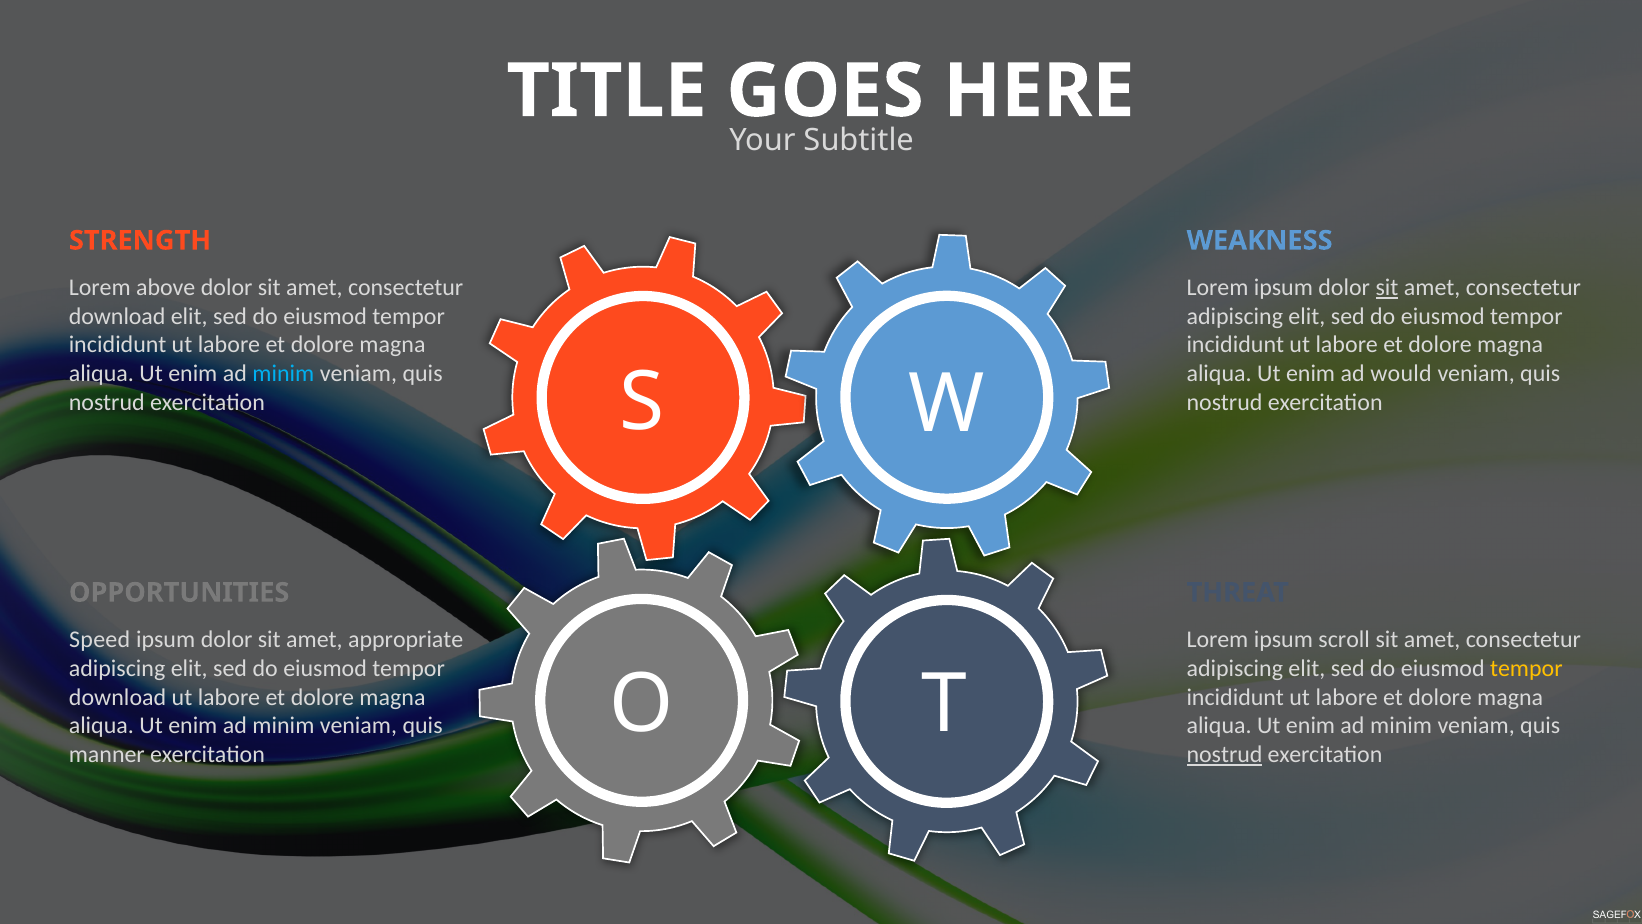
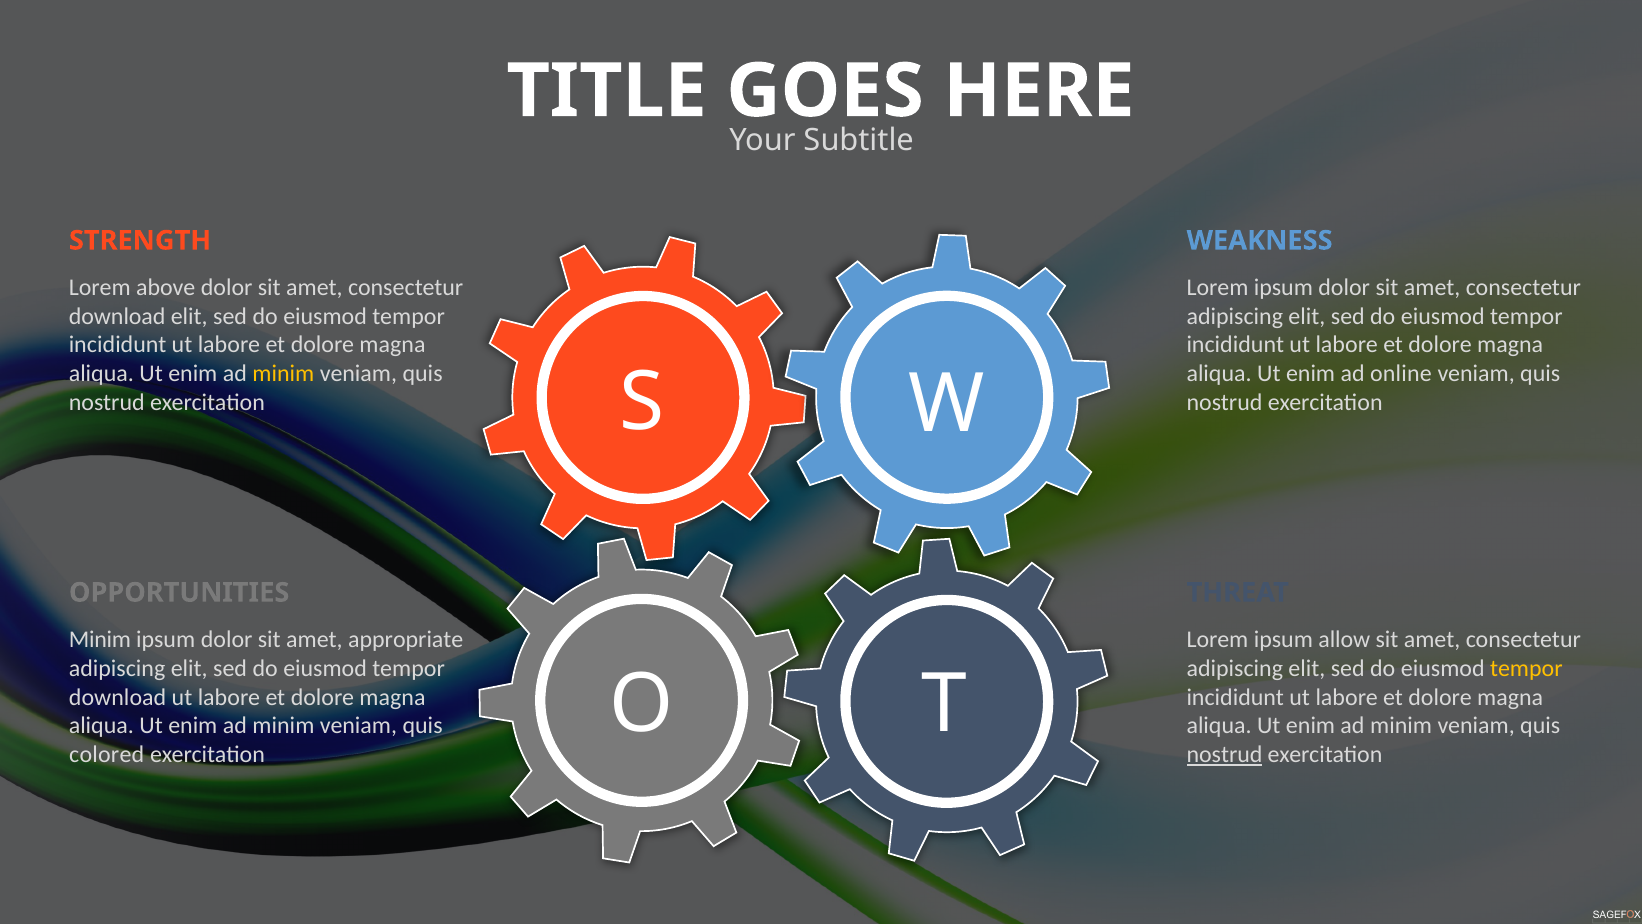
sit underline: present -> none (1387, 287)
minim colour: light blue -> yellow (283, 374)
would: would -> online (1401, 374)
Speed: Speed -> Minim (100, 639)
scroll: scroll -> allow (1344, 639)
manner: manner -> colored (107, 754)
